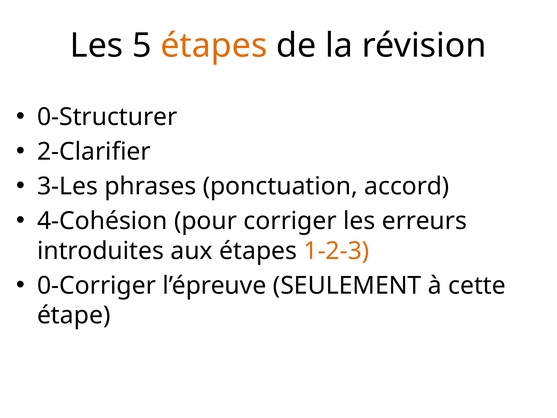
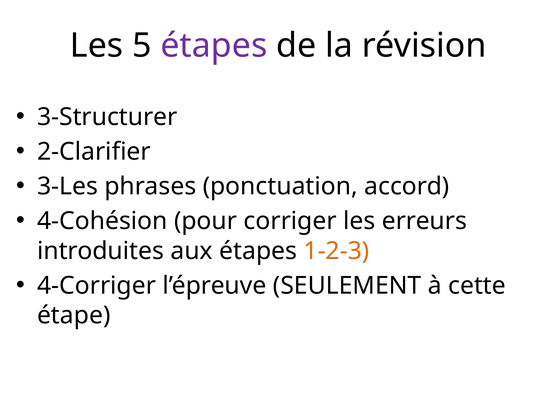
étapes colour: orange -> purple (214, 45)
0-Structurer: 0-Structurer -> 3-Structurer (107, 117)
0-Corriger: 0-Corriger -> 4-Corriger (97, 285)
